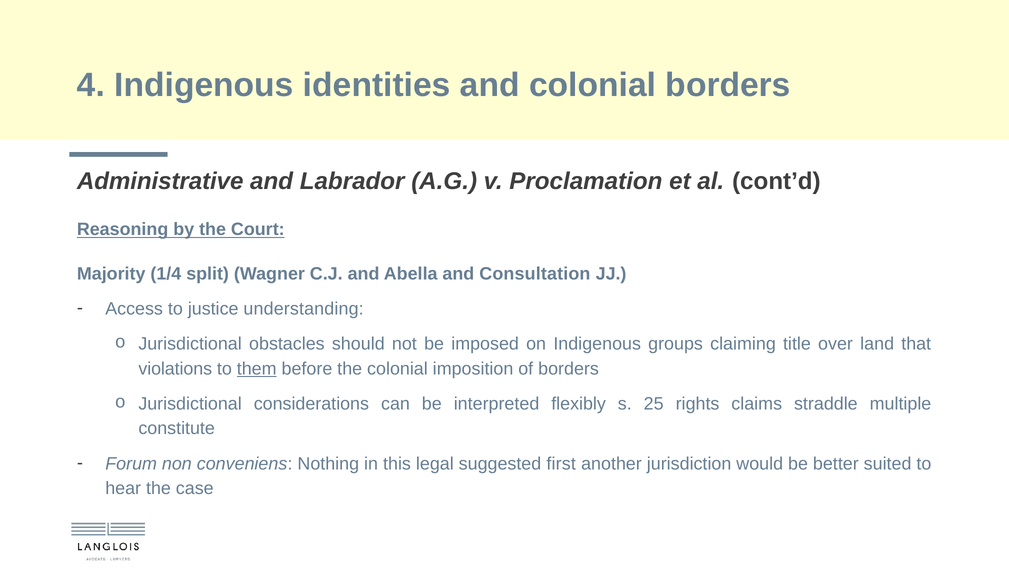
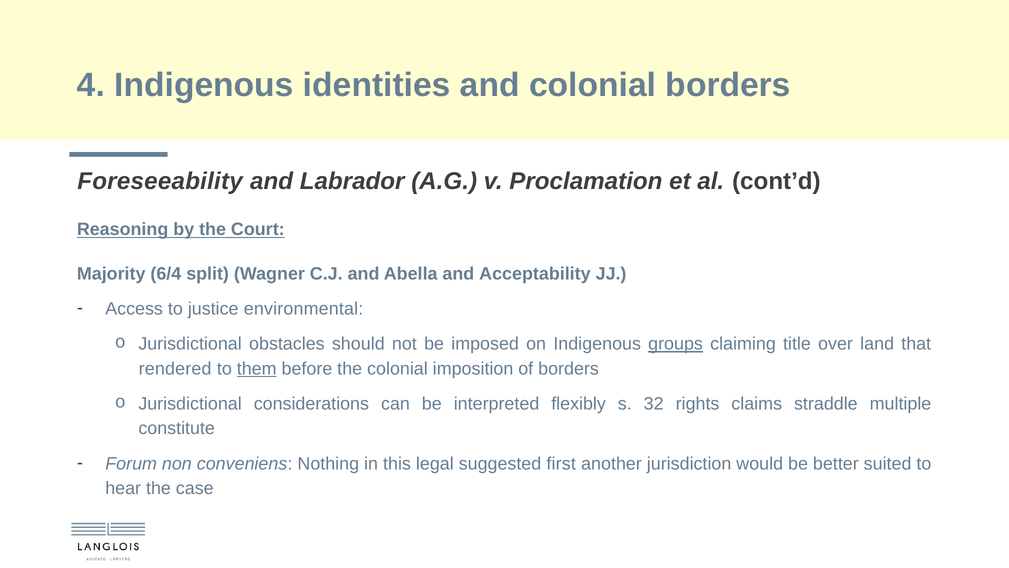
Administrative: Administrative -> Foreseeability (160, 181)
1/4: 1/4 -> 6/4 (166, 273)
Consultation: Consultation -> Acceptability (535, 273)
understanding: understanding -> environmental (304, 309)
groups underline: none -> present (676, 344)
violations: violations -> rendered (175, 368)
25: 25 -> 32 (654, 404)
